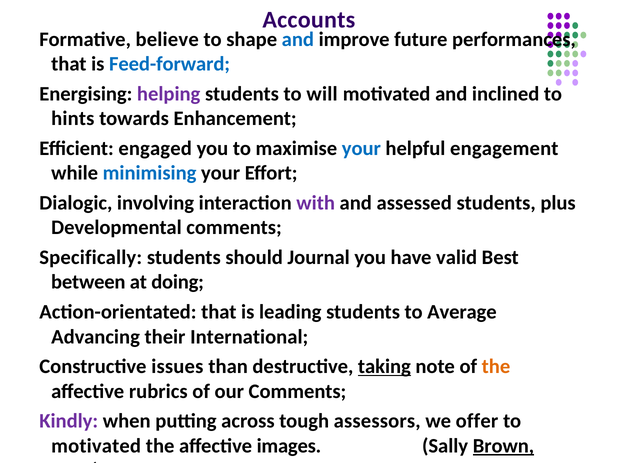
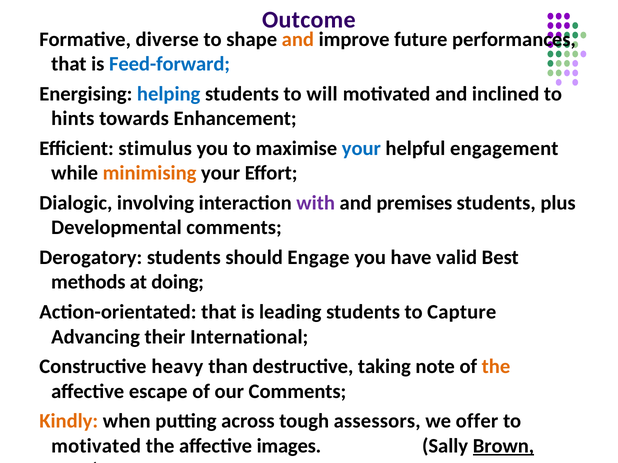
Accounts: Accounts -> Outcome (309, 20)
believe: believe -> diverse (167, 39)
and colour: blue -> orange (298, 39)
helping colour: purple -> blue (169, 94)
engaged: engaged -> stimulus (155, 149)
minimising colour: blue -> orange (150, 173)
assessed: assessed -> premises (414, 203)
Specifically: Specifically -> Derogatory (91, 258)
Journal: Journal -> Engage (319, 258)
between: between -> methods (88, 282)
Average: Average -> Capture (462, 312)
issues: issues -> heavy (177, 367)
taking underline: present -> none (384, 367)
rubrics: rubrics -> escape (158, 392)
Kindly colour: purple -> orange (69, 422)
